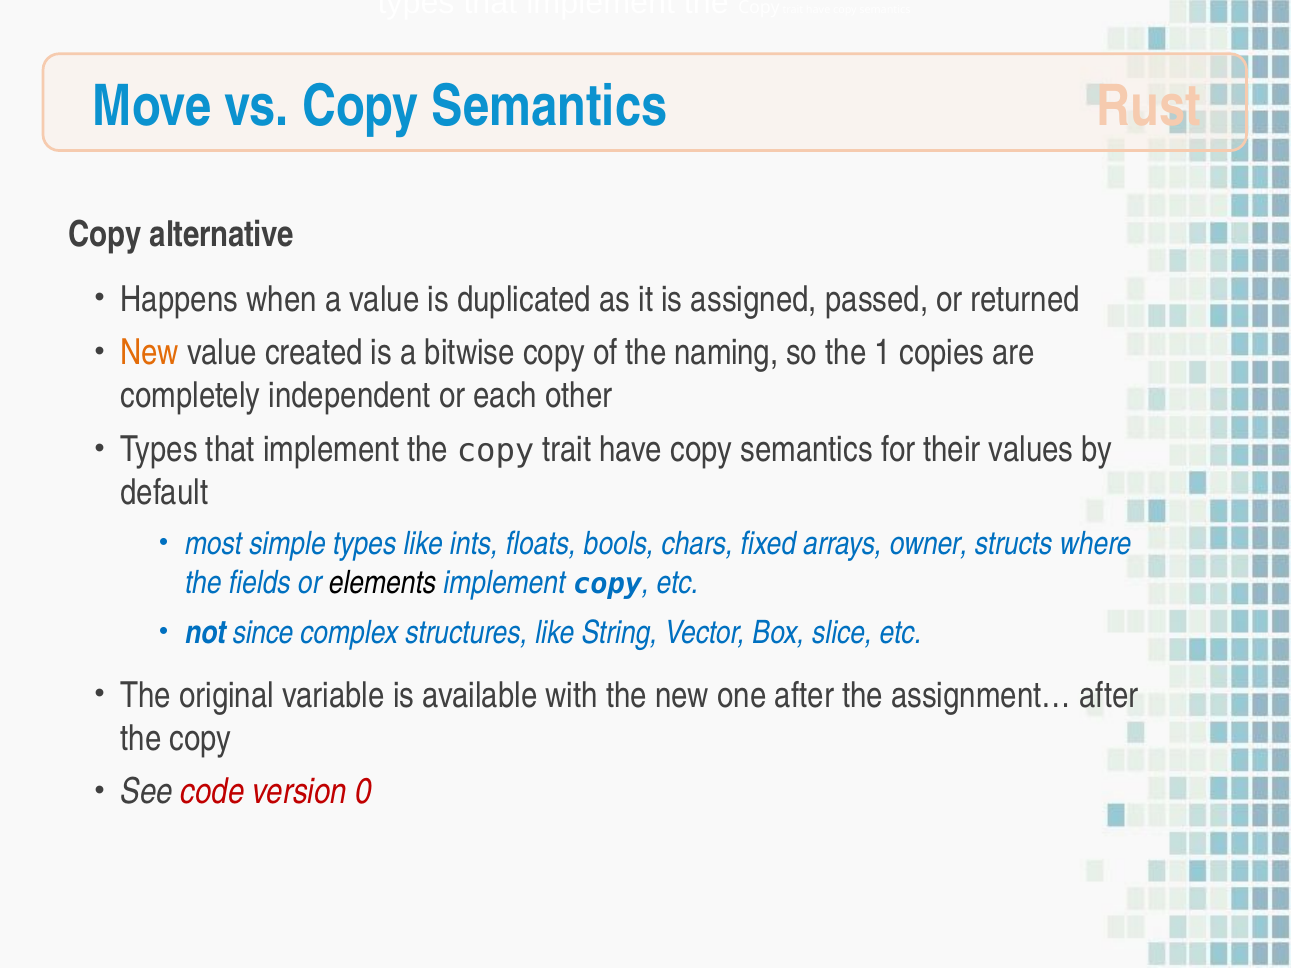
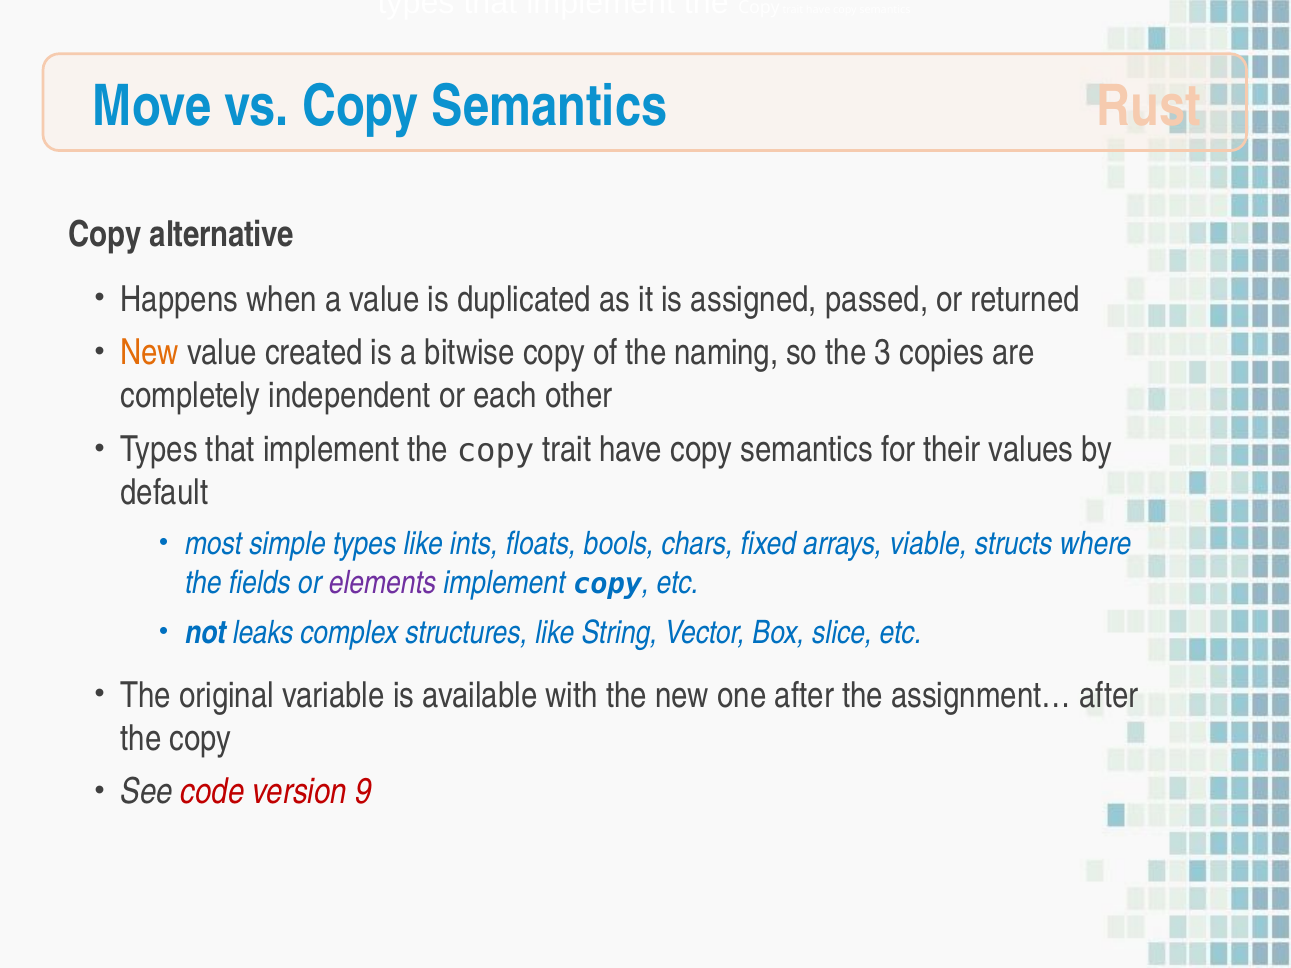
1: 1 -> 3 (883, 353)
owner: owner -> viable (929, 544)
elements colour: black -> purple (382, 583)
since: since -> leaks (263, 633)
0: 0 -> 9 (363, 792)
